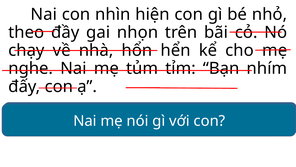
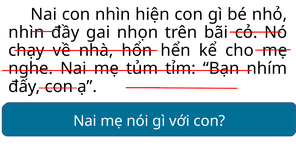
theo: theo -> nhìn (26, 32)
